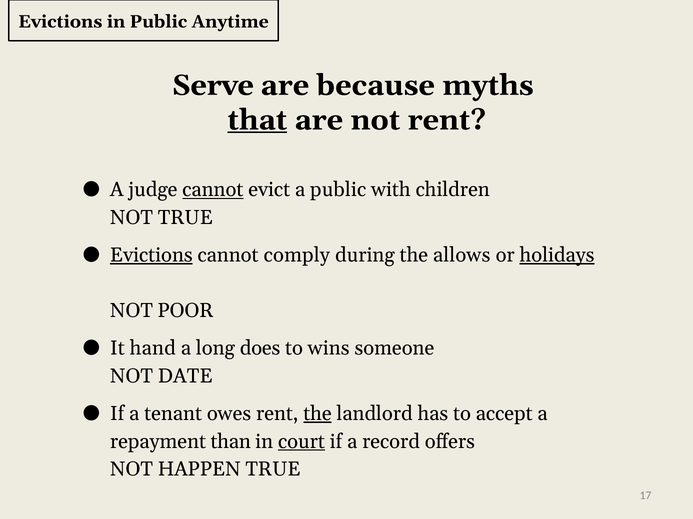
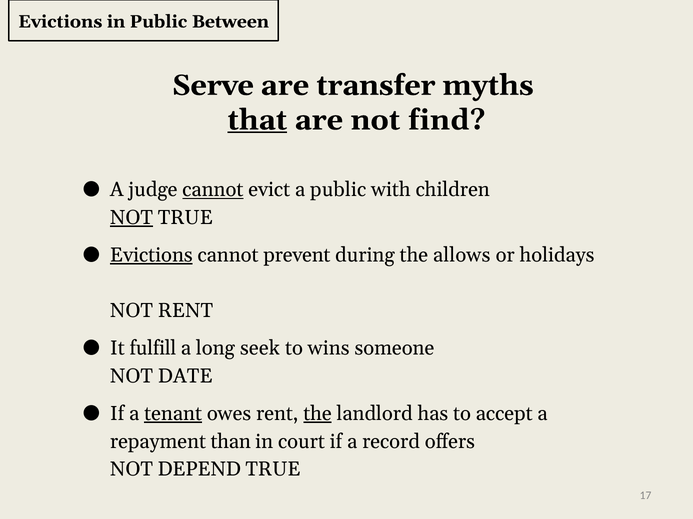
Anytime: Anytime -> Between (230, 22)
because: because -> transfer (376, 85)
not rent: rent -> find (447, 120)
NOT underline: none -> present (131, 218)
comply: comply -> prevent (297, 255)
holidays underline: present -> none (557, 255)
NOT POOR: POOR -> RENT (185, 311)
hand: hand -> fulfill (153, 349)
does: does -> seek (260, 349)
tenant underline: none -> present (173, 414)
court underline: present -> none (301, 442)
HAPPEN: HAPPEN -> DEPEND (199, 470)
